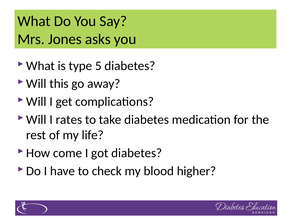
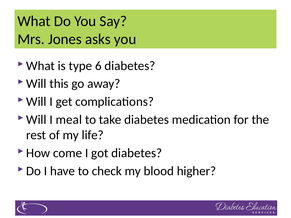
5: 5 -> 6 (98, 66)
rates: rates -> meal (69, 120)
